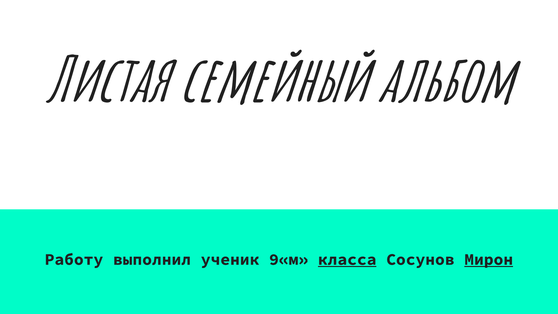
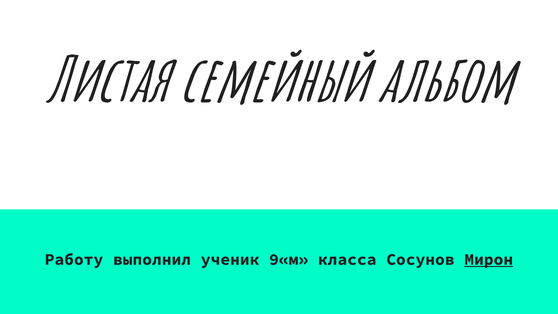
класса underline: present -> none (347, 259)
